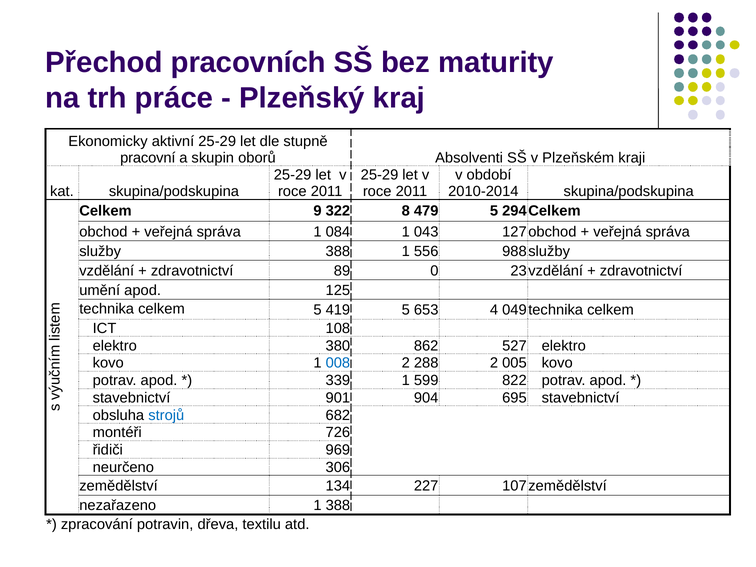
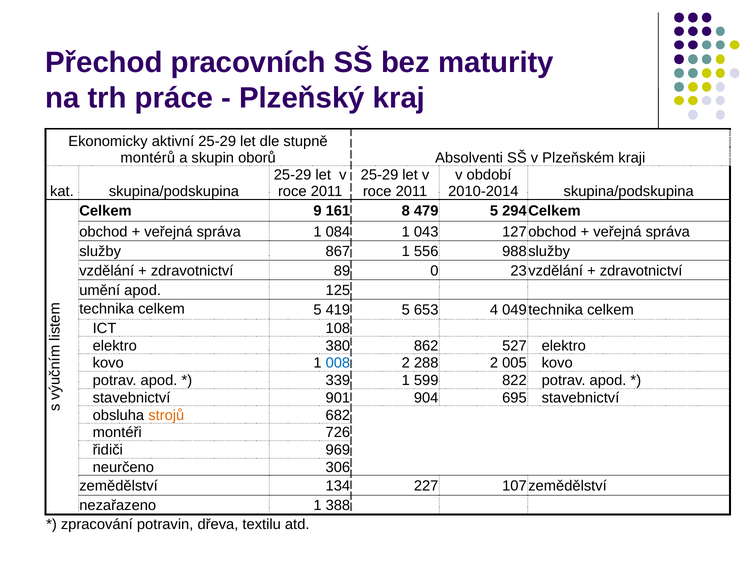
pracovní: pracovní -> montérů (148, 158)
322: 322 -> 161 (338, 211)
služby 388: 388 -> 867 (338, 251)
strojů colour: blue -> orange (166, 415)
